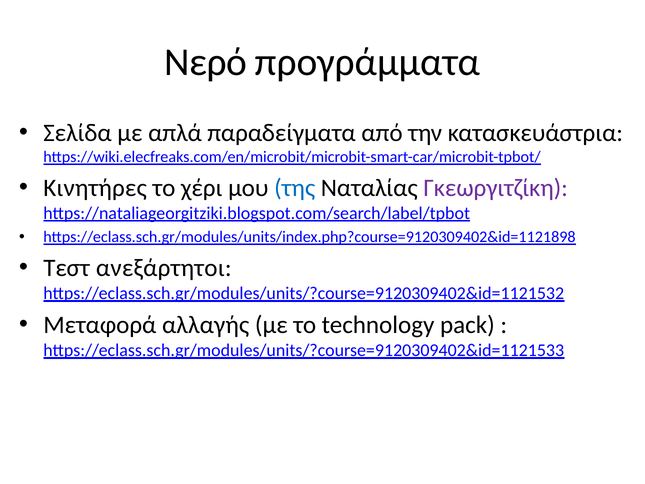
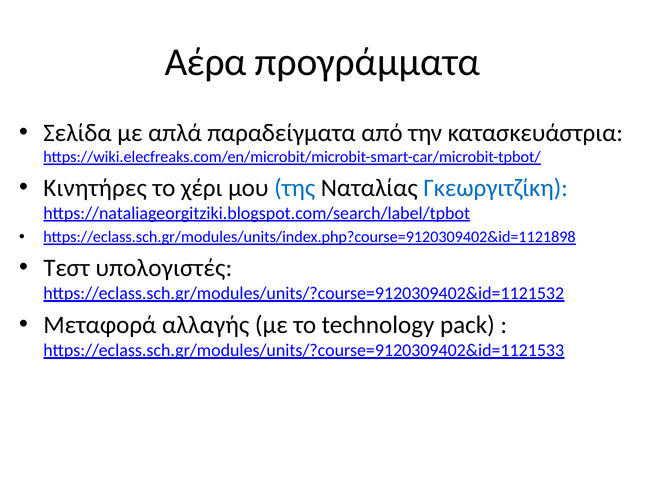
Νερό: Νερό -> Αέρα (206, 62)
Γκεωργιτζίκη colour: purple -> blue (496, 188)
ανεξάρτητοι: ανεξάρτητοι -> υπολογιστές (164, 268)
